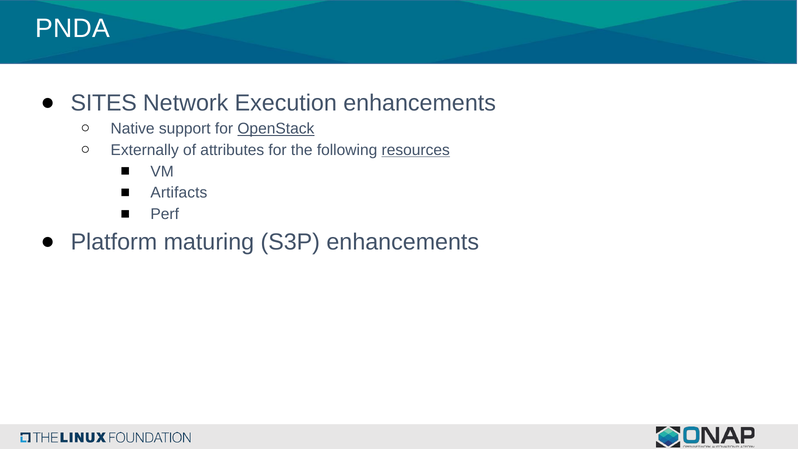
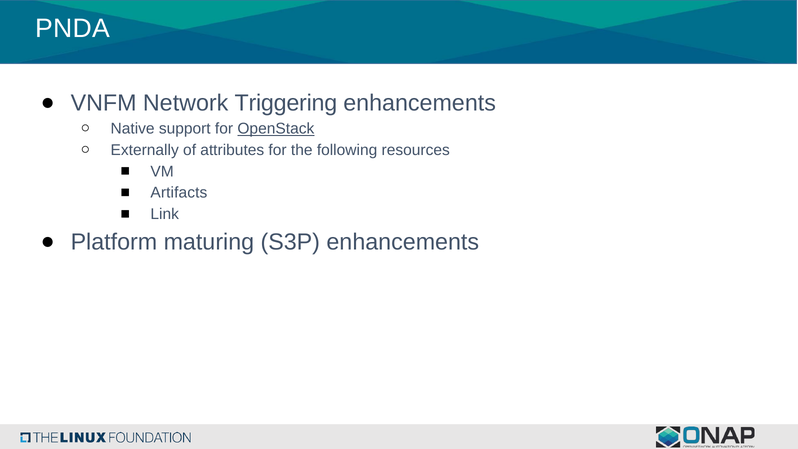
SITES: SITES -> VNFM (104, 103)
Execution: Execution -> Triggering (286, 103)
resources underline: present -> none (416, 150)
Perf: Perf -> Link (165, 214)
